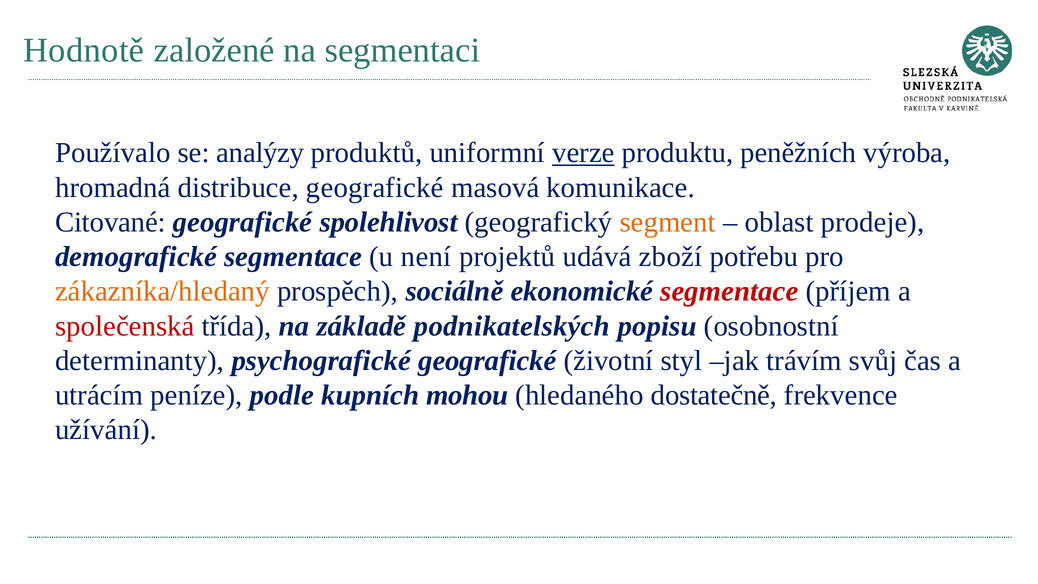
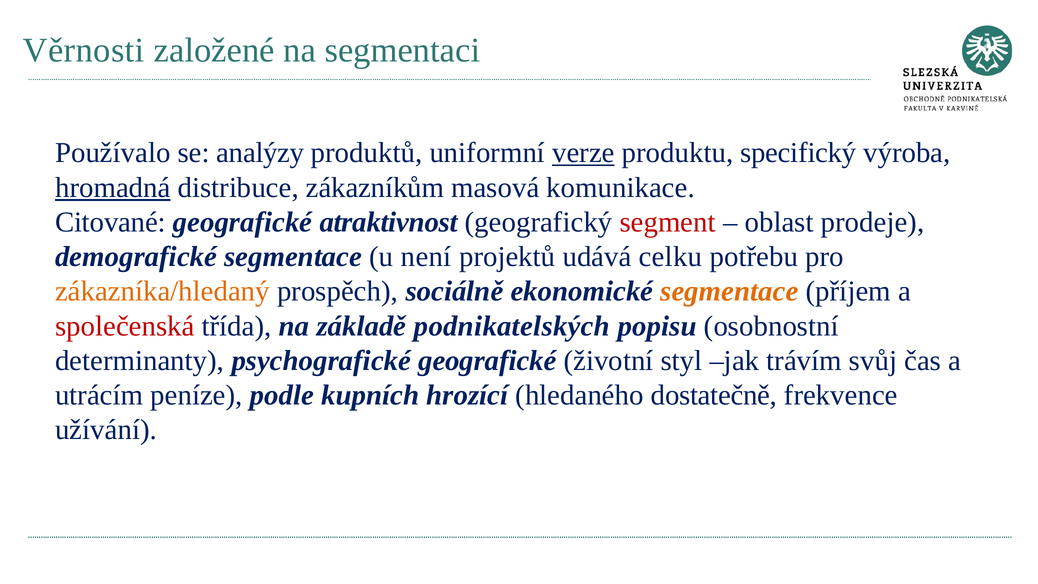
Hodnotě: Hodnotě -> Věrnosti (84, 50)
peněžních: peněžních -> specifický (798, 153)
hromadná underline: none -> present (113, 187)
distribuce geografické: geografické -> zákazníkům (375, 187)
spolehlivost: spolehlivost -> atraktivnost (389, 222)
segment colour: orange -> red (668, 222)
zboží: zboží -> celku (671, 257)
segmentace colour: red -> orange (729, 291)
mohou: mohou -> hrozící (467, 395)
